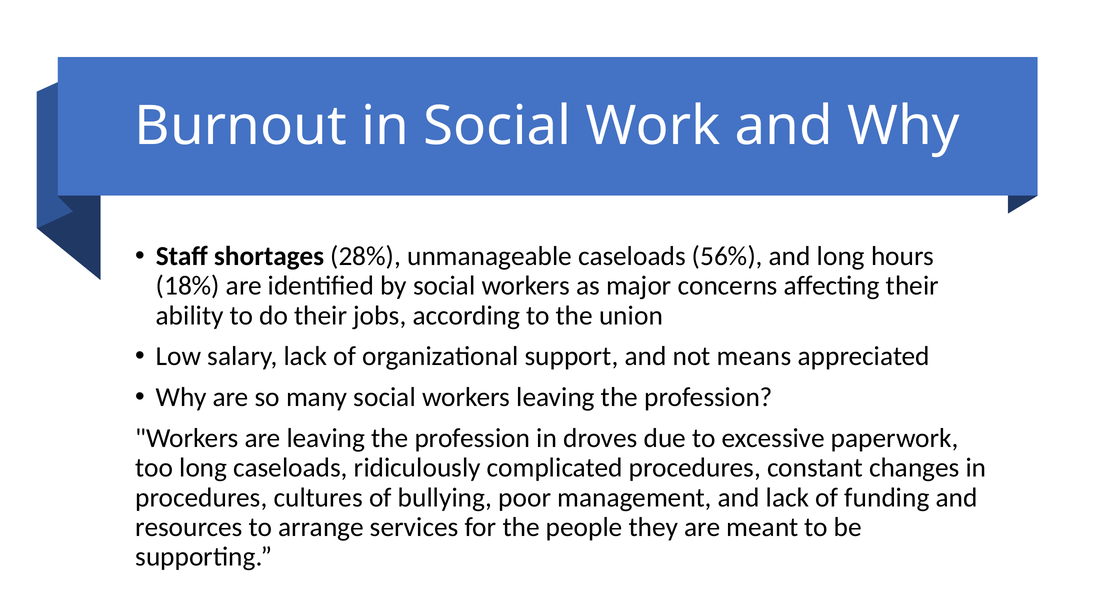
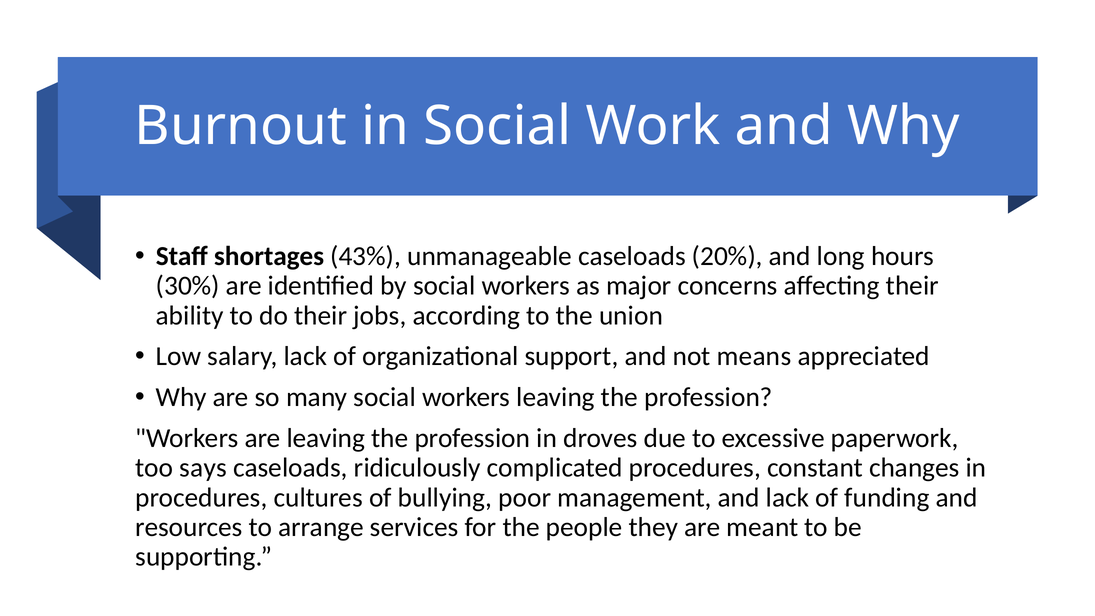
28%: 28% -> 43% (366, 256)
56%: 56% -> 20% (727, 256)
18%: 18% -> 30% (188, 286)
too long: long -> says (203, 468)
